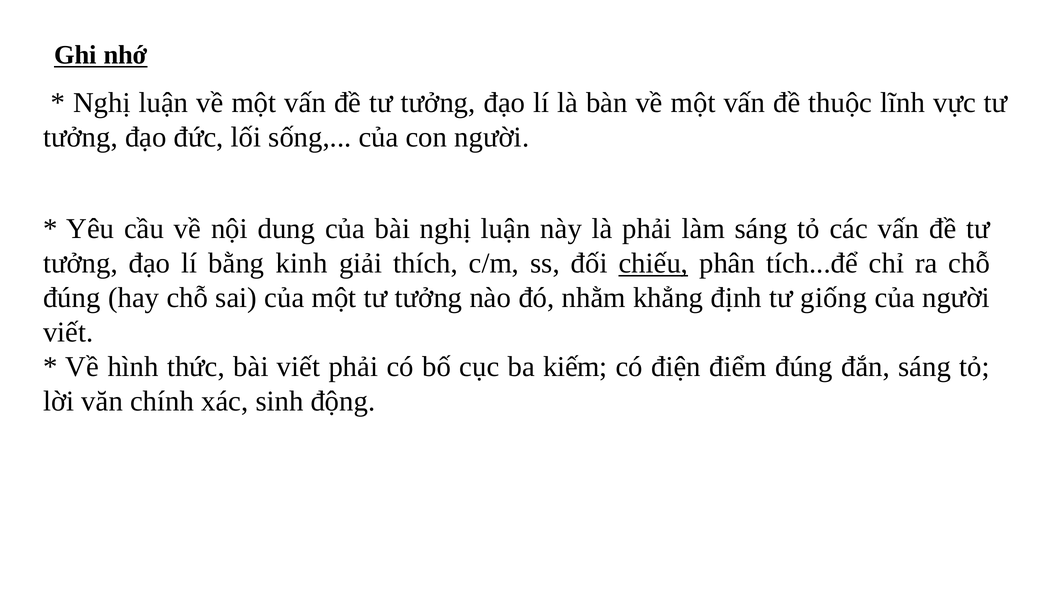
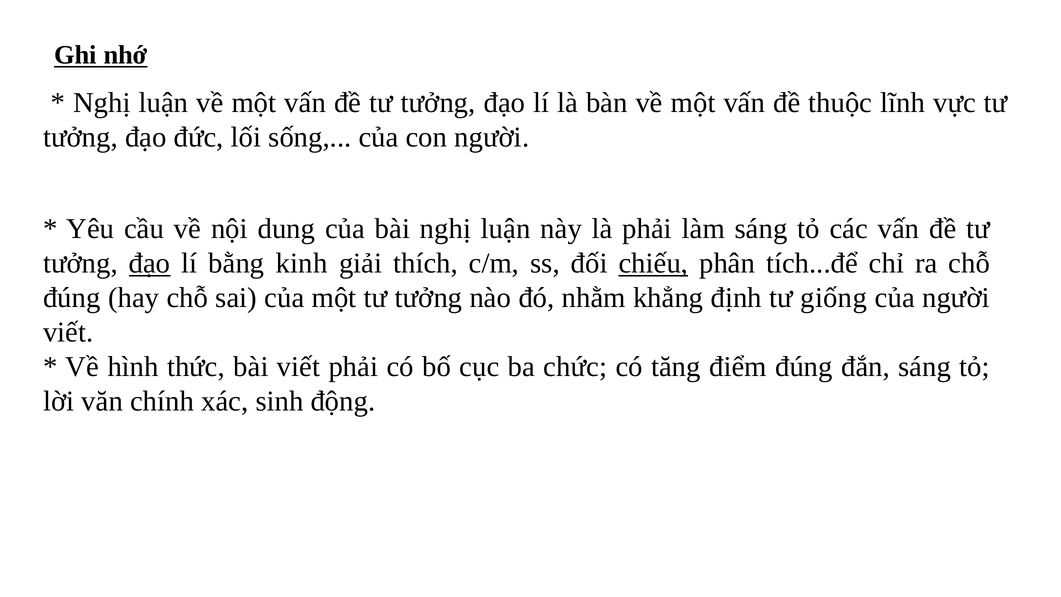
đạo underline: none -> present (150, 263)
kiếm: kiếm -> chức (575, 367)
điện: điện -> tăng (676, 367)
